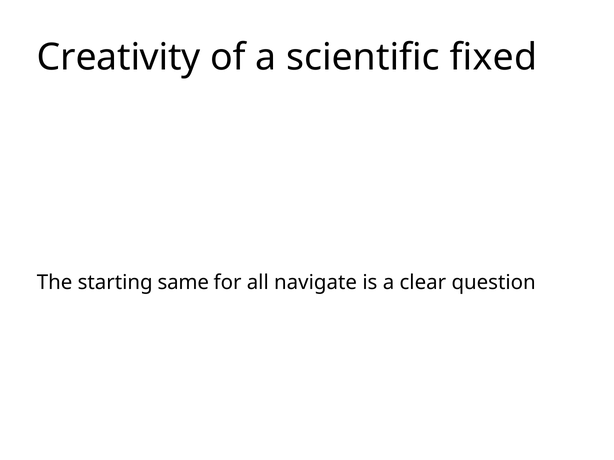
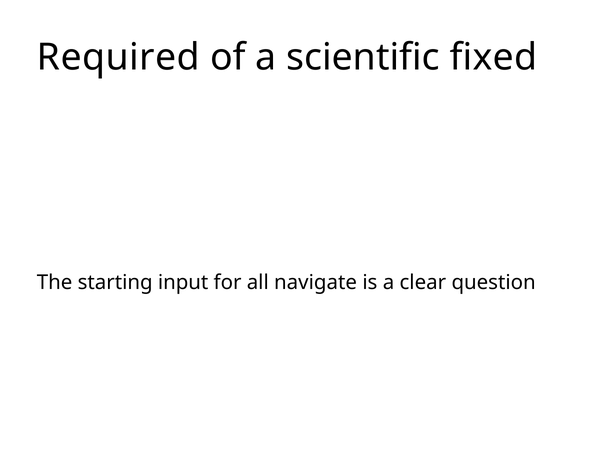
Creativity: Creativity -> Required (118, 58)
same: same -> input (183, 283)
